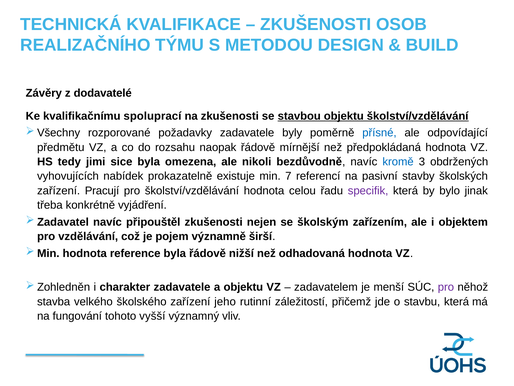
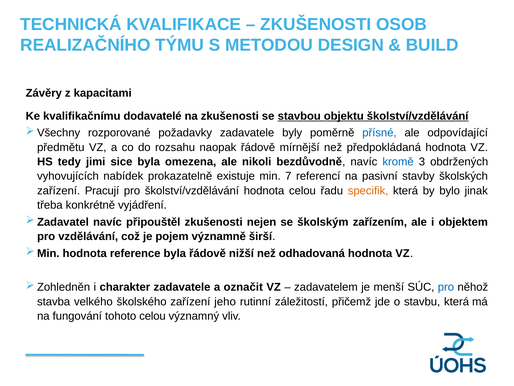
dodavatelé: dodavatelé -> kapacitami (103, 93)
spoluprací: spoluprací -> dodavatelé (153, 116)
specifik colour: purple -> orange (368, 190)
a objektu: objektu -> označit (243, 287)
pro colour: purple -> blue (446, 287)
tohoto vyšší: vyšší -> celou (152, 316)
